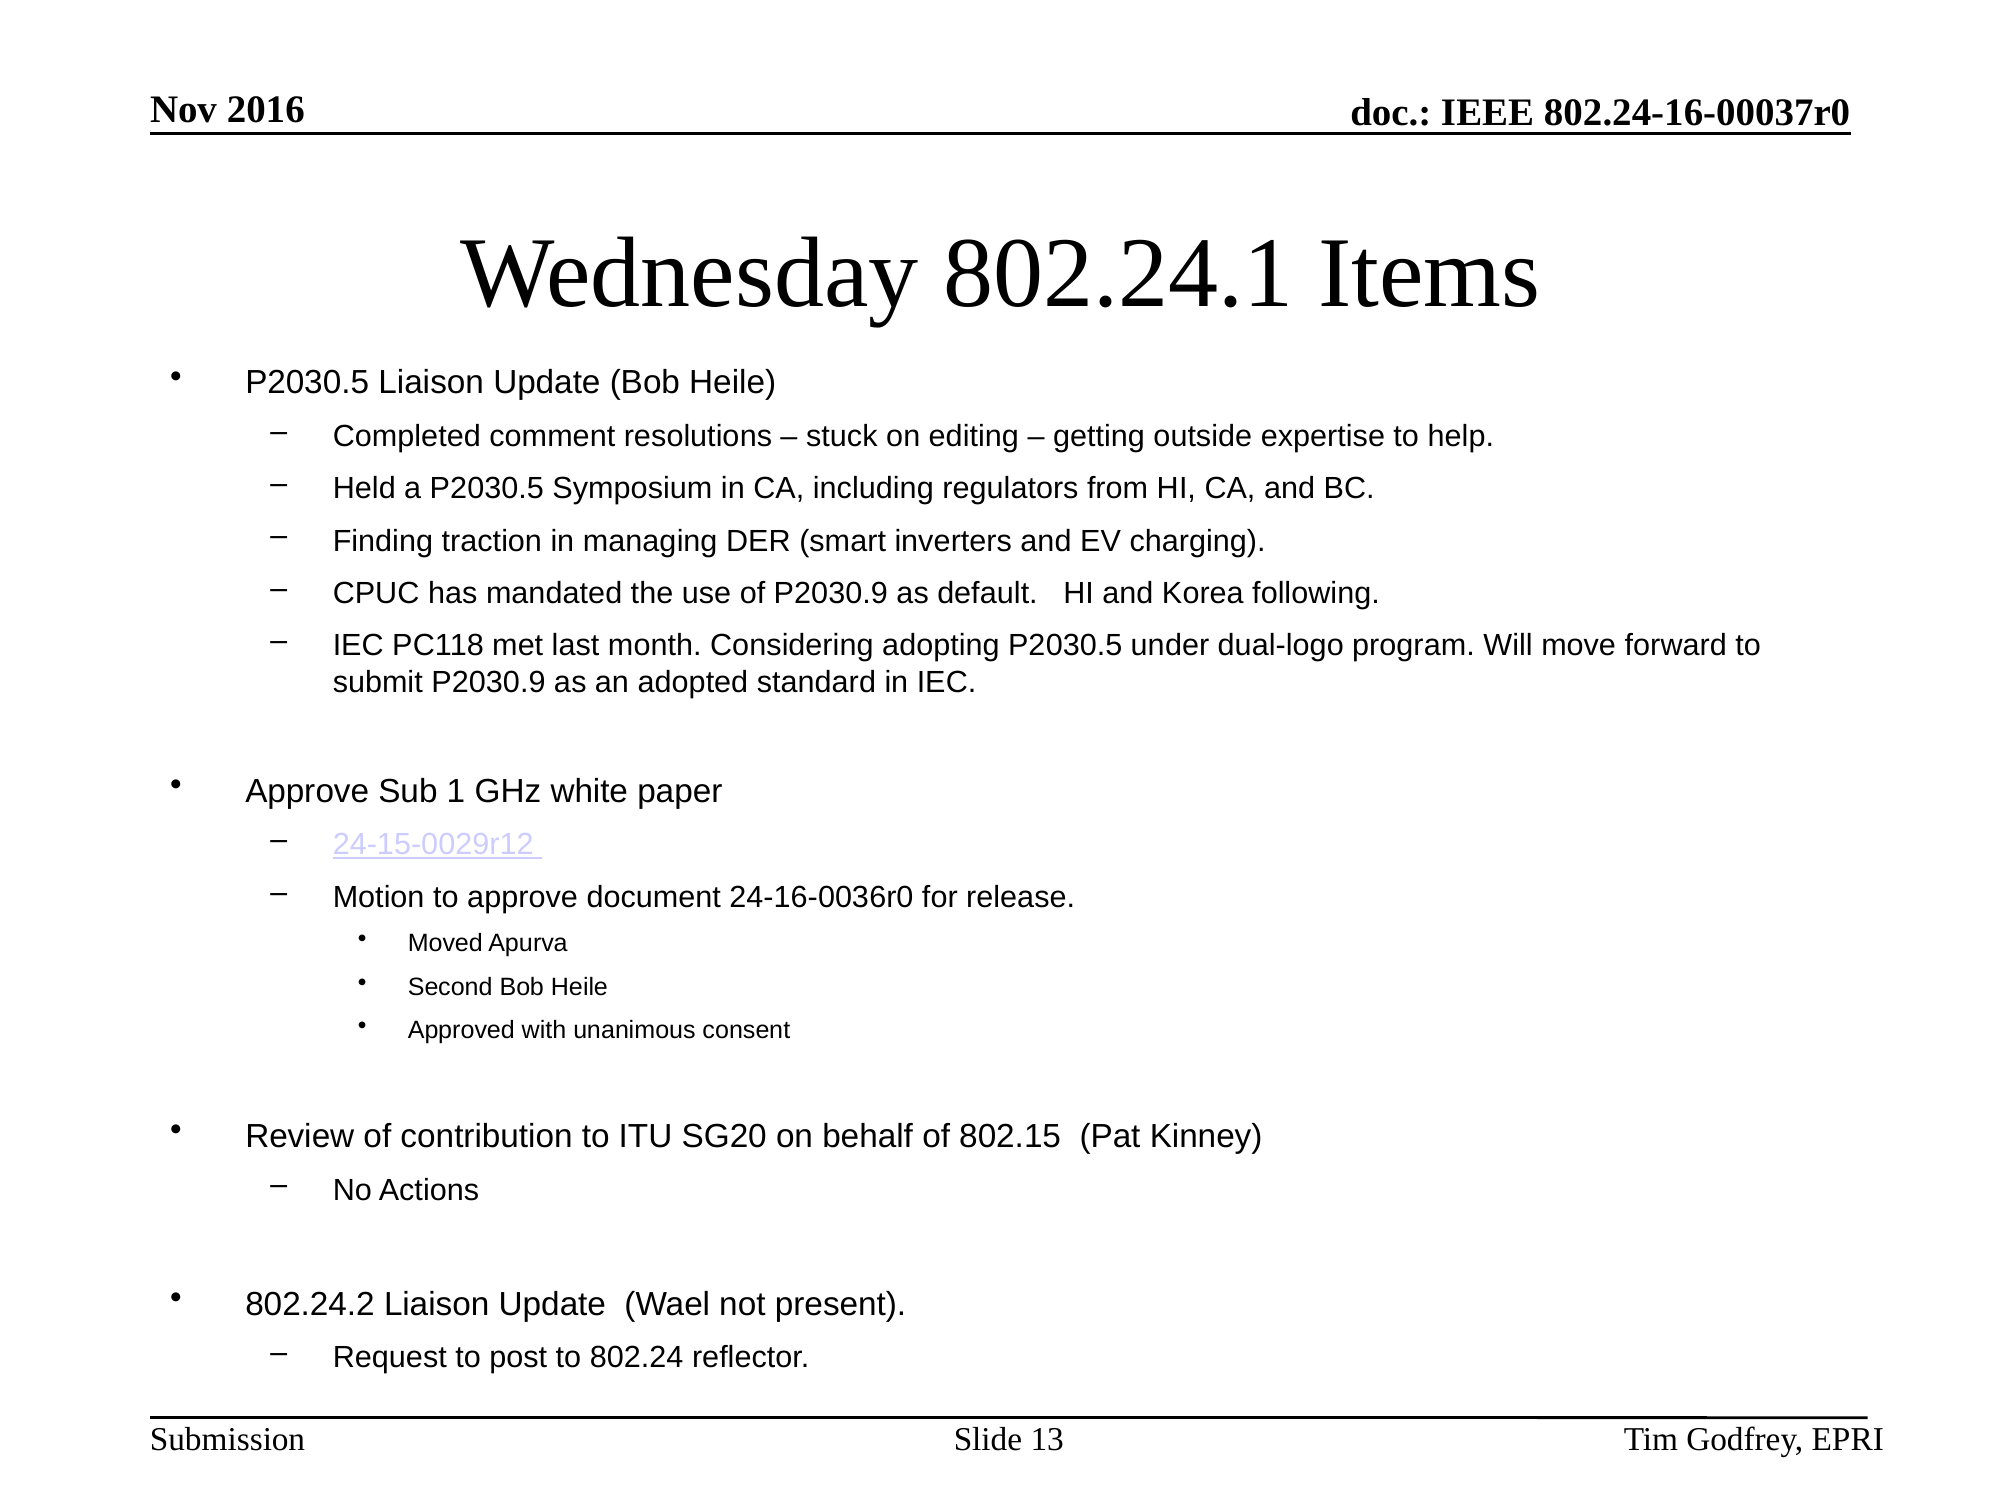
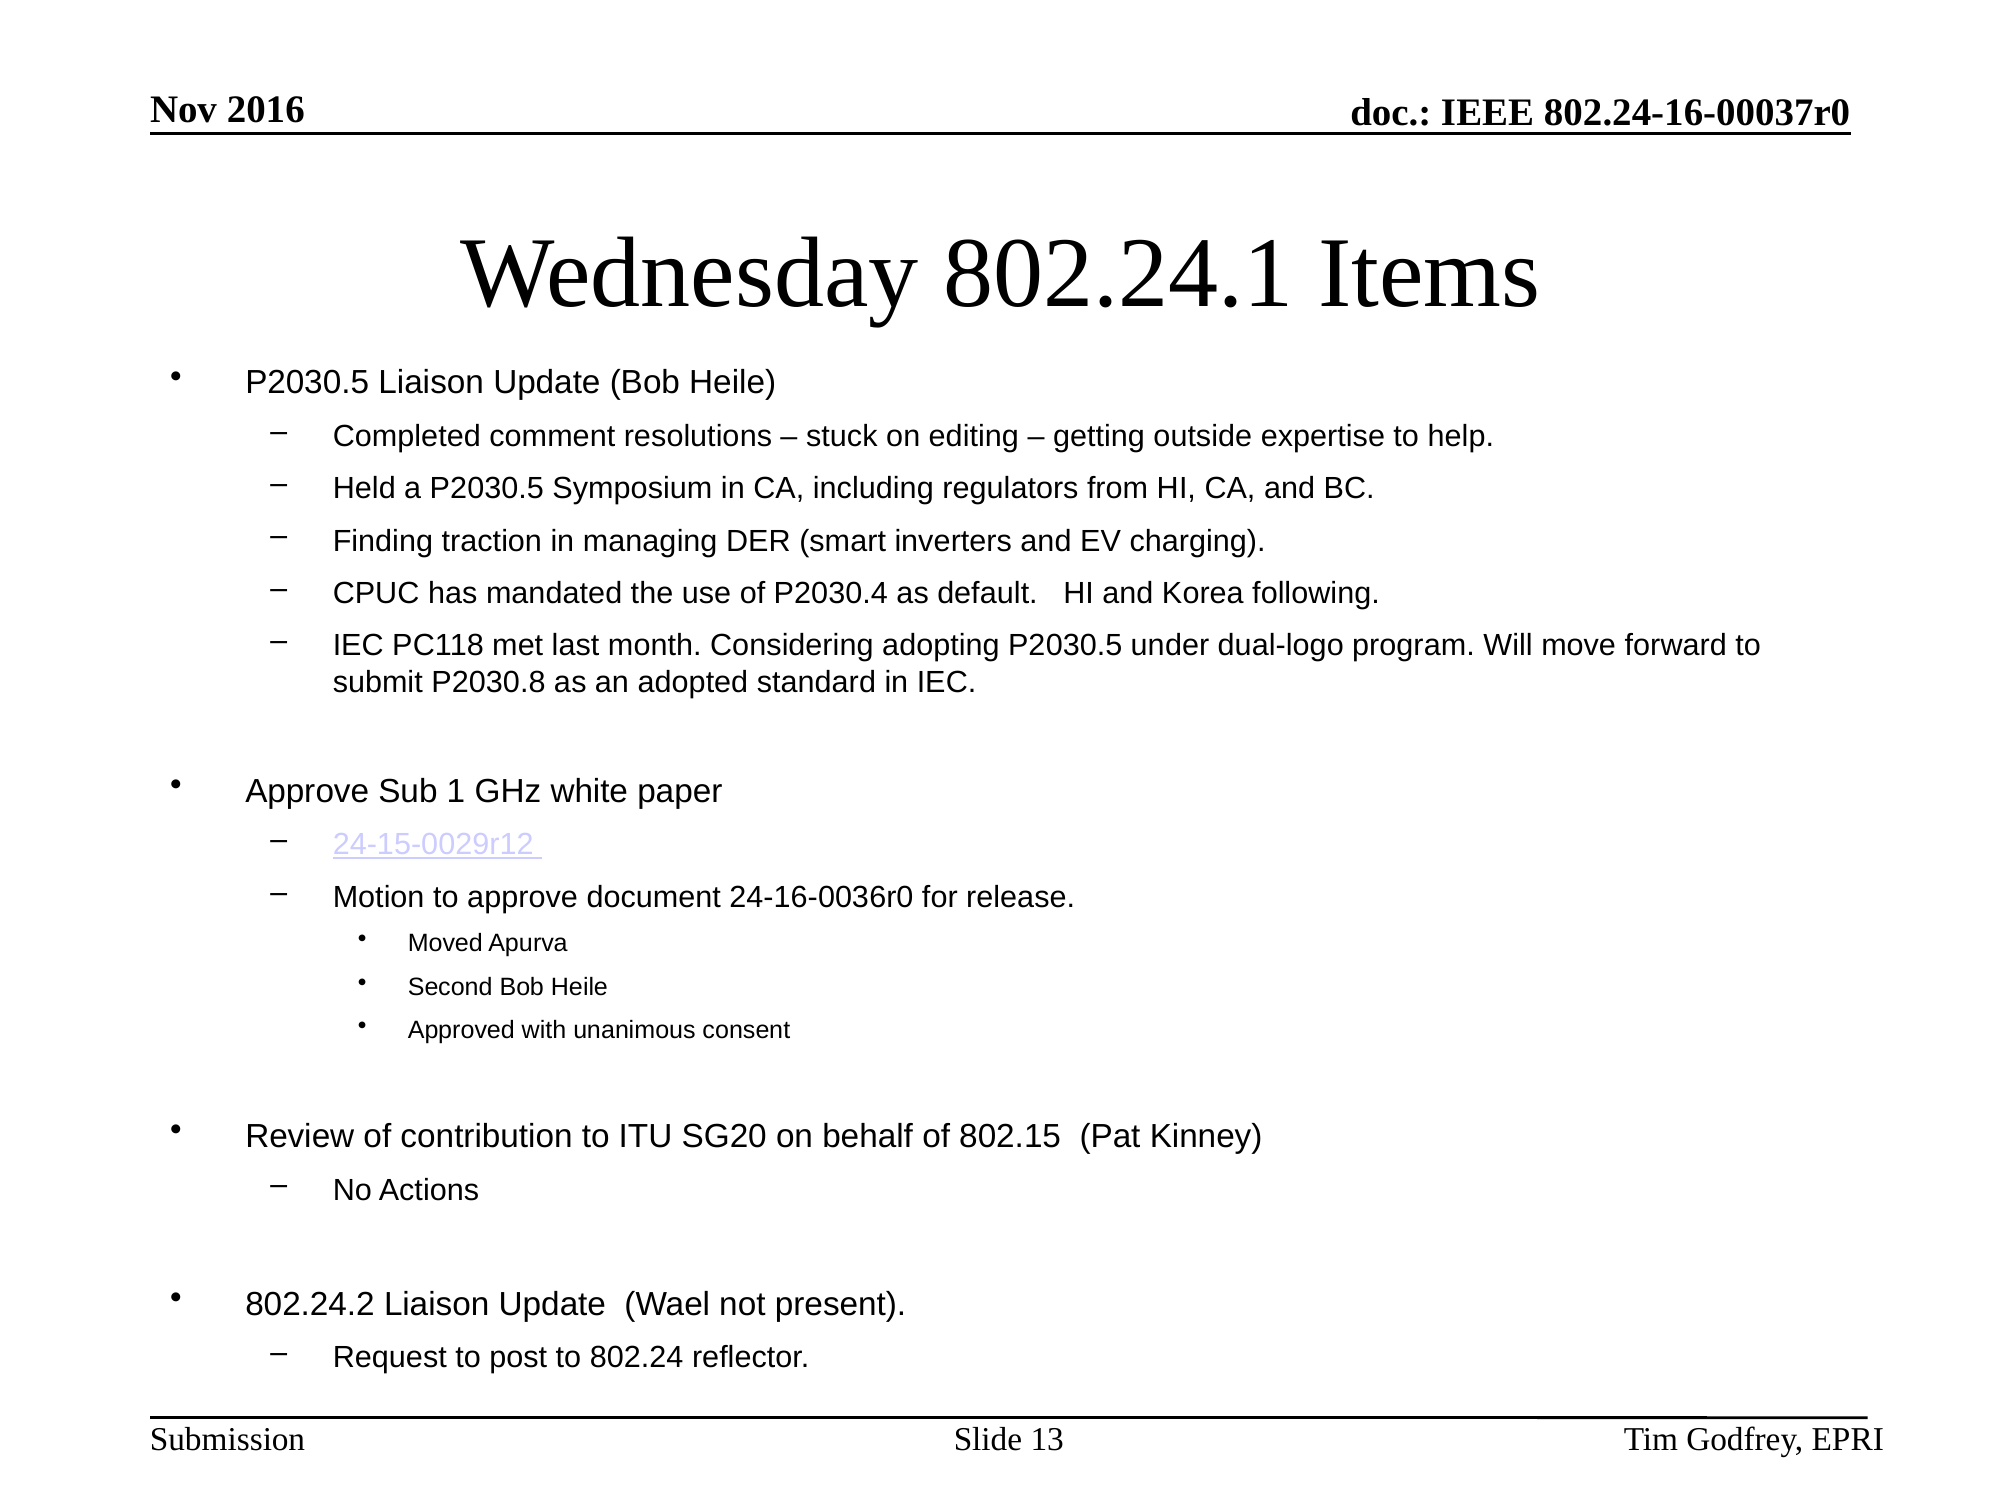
of P2030.9: P2030.9 -> P2030.4 (831, 593)
submit P2030.9: P2030.9 -> P2030.8 (488, 682)
